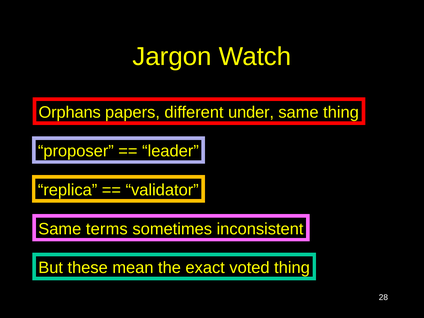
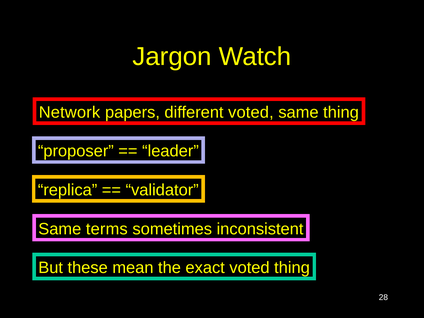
Orphans: Orphans -> Network (69, 112)
different under: under -> voted (251, 112)
